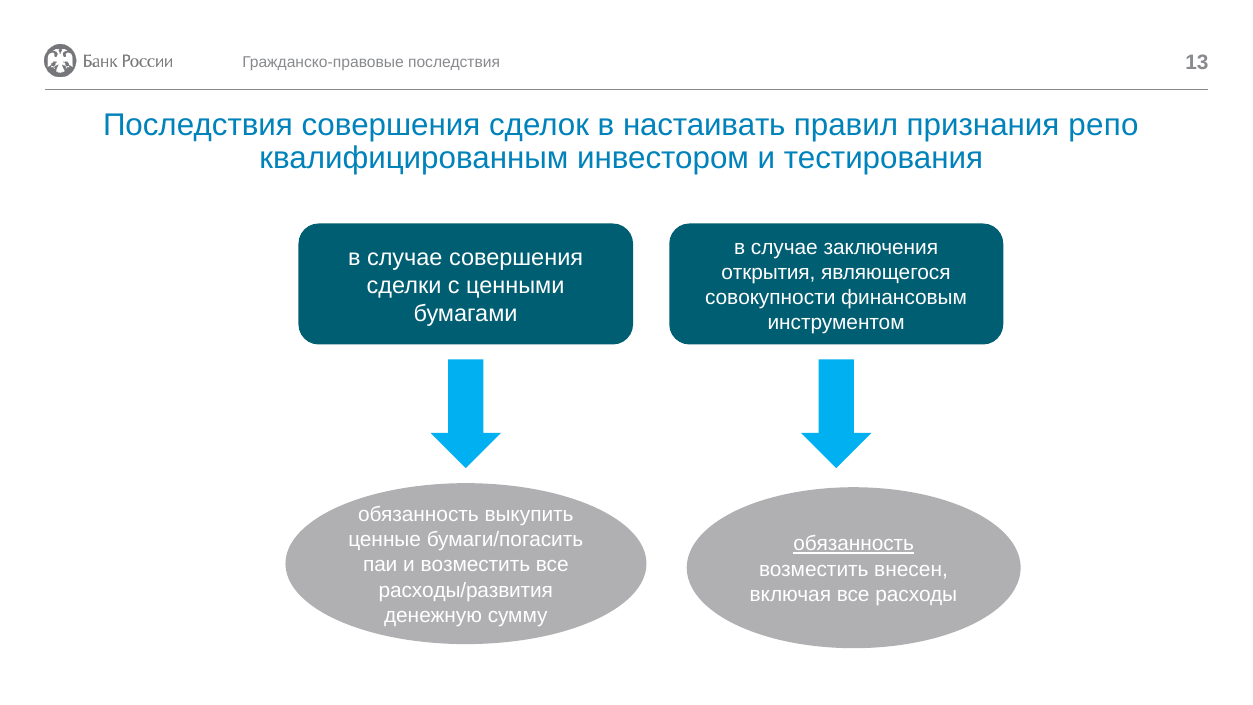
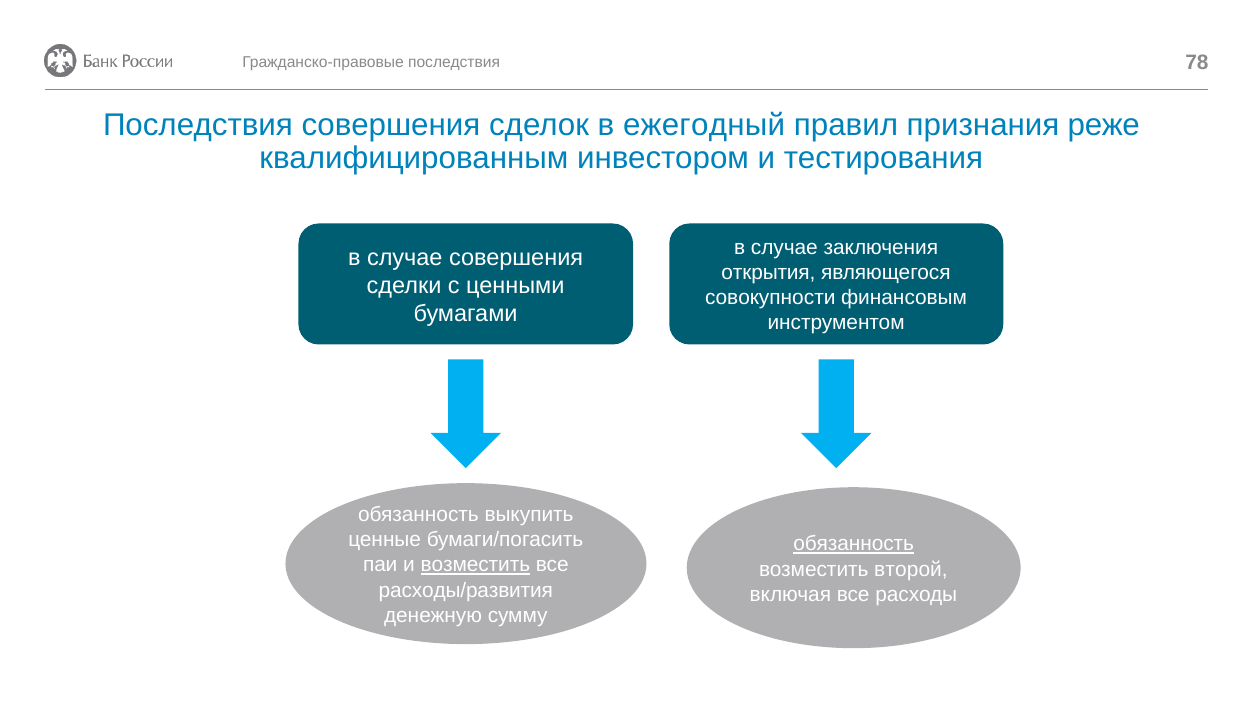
13: 13 -> 78 (1197, 62)
настаивать: настаивать -> ежегодный (704, 125)
репо: репо -> реже (1104, 125)
возместить underline: none -> present (475, 565)
внесен: внесен -> второй (911, 569)
